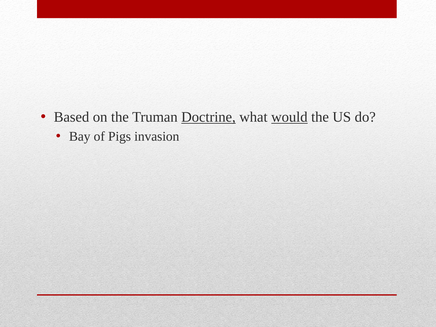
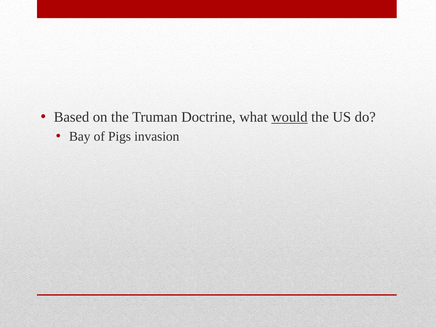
Doctrine underline: present -> none (208, 117)
